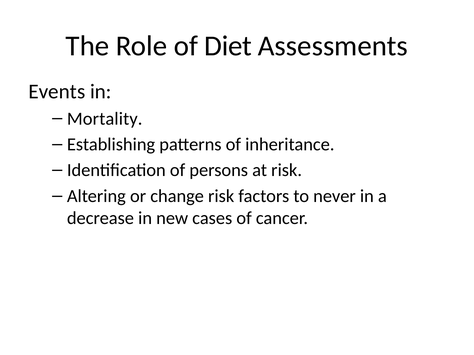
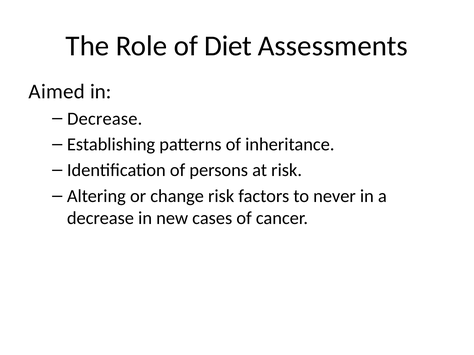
Events: Events -> Aimed (57, 92)
Mortality: Mortality -> Decrease (105, 119)
